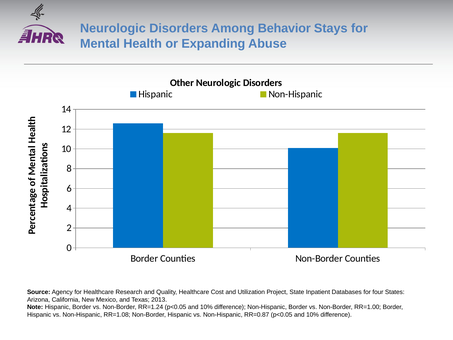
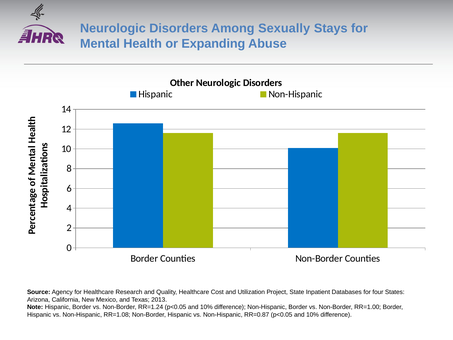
Behavior: Behavior -> Sexually (284, 28)
